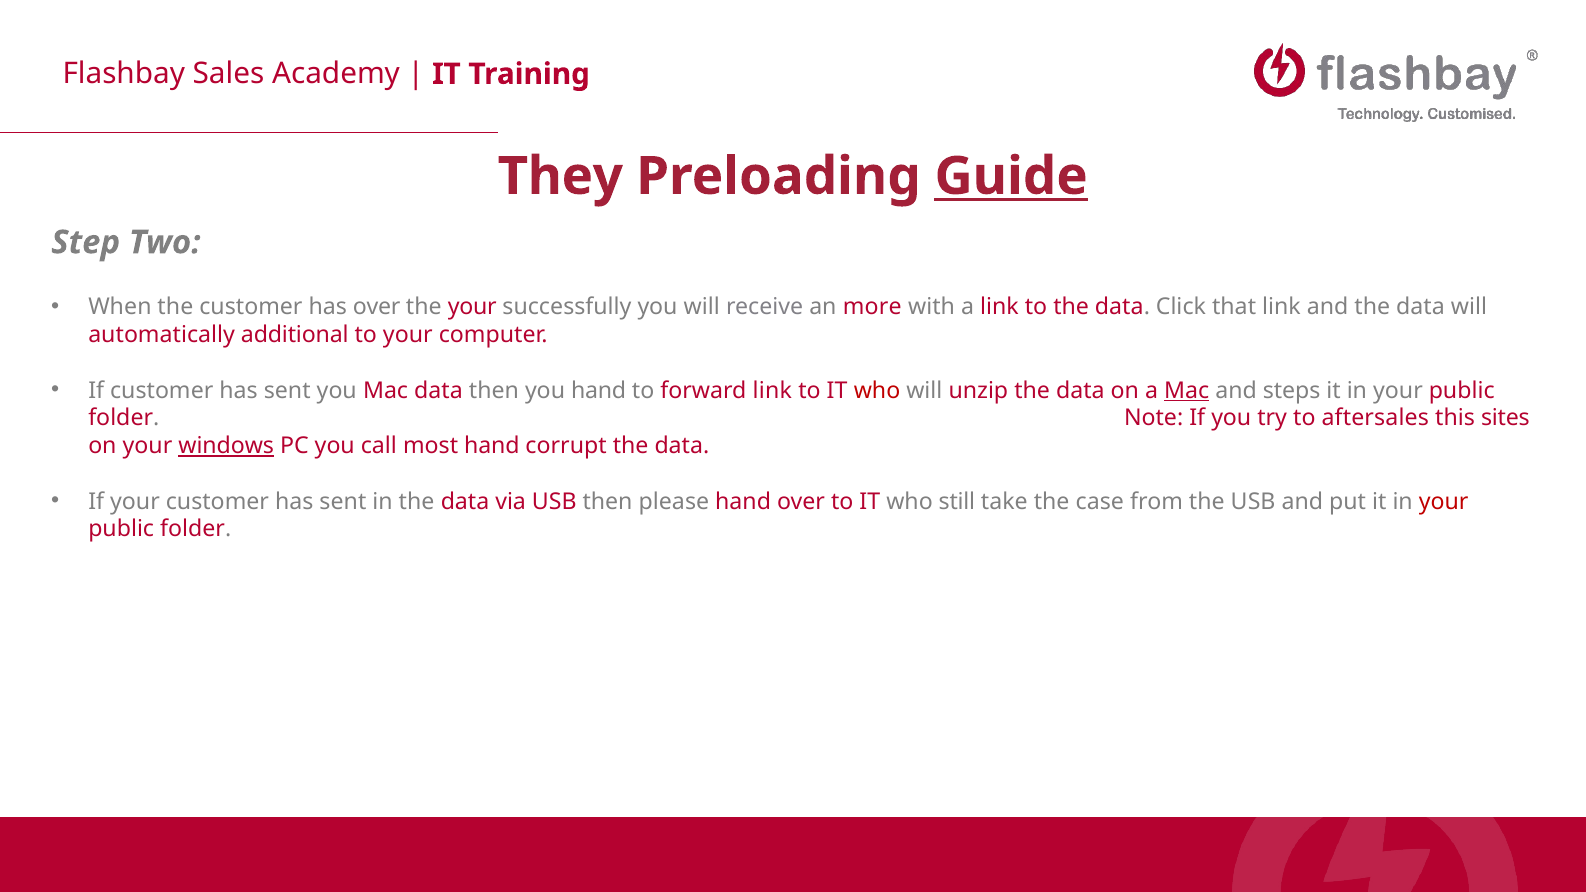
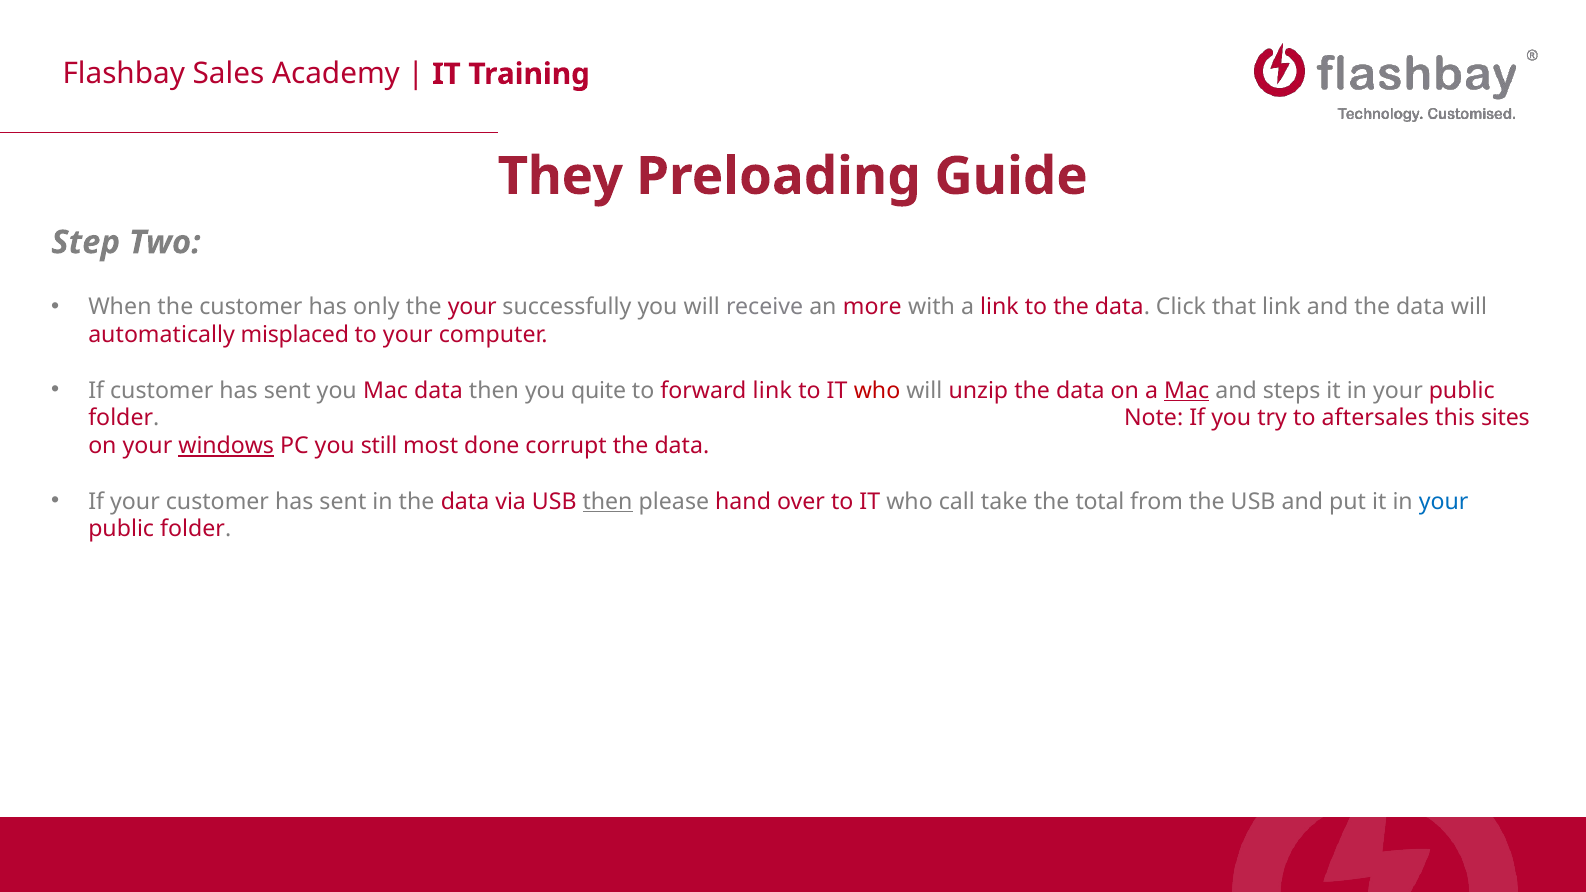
Guide underline: present -> none (1011, 176)
has over: over -> only (376, 307)
additional: additional -> misplaced (295, 335)
you hand: hand -> quite (599, 390)
call: call -> still (379, 446)
most hand: hand -> done (492, 446)
then underline: none -> present (608, 502)
still: still -> call (957, 502)
case: case -> total (1100, 502)
your colour: red -> blue (1444, 502)
